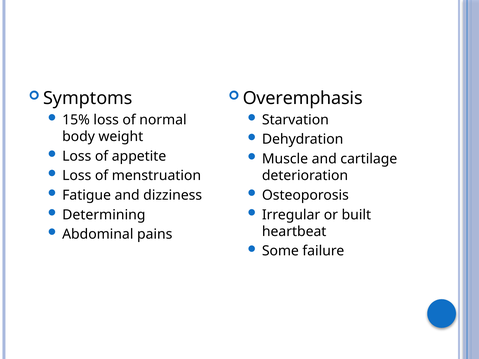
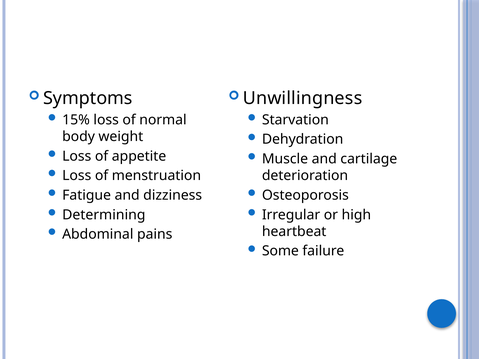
Overemphasis: Overemphasis -> Unwillingness (303, 98)
built: built -> high (356, 215)
